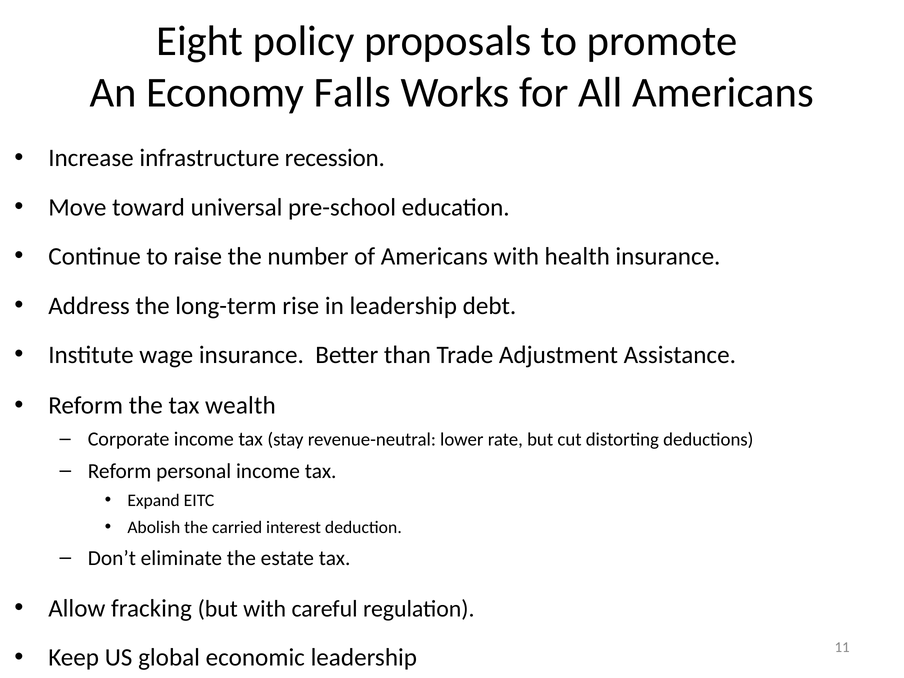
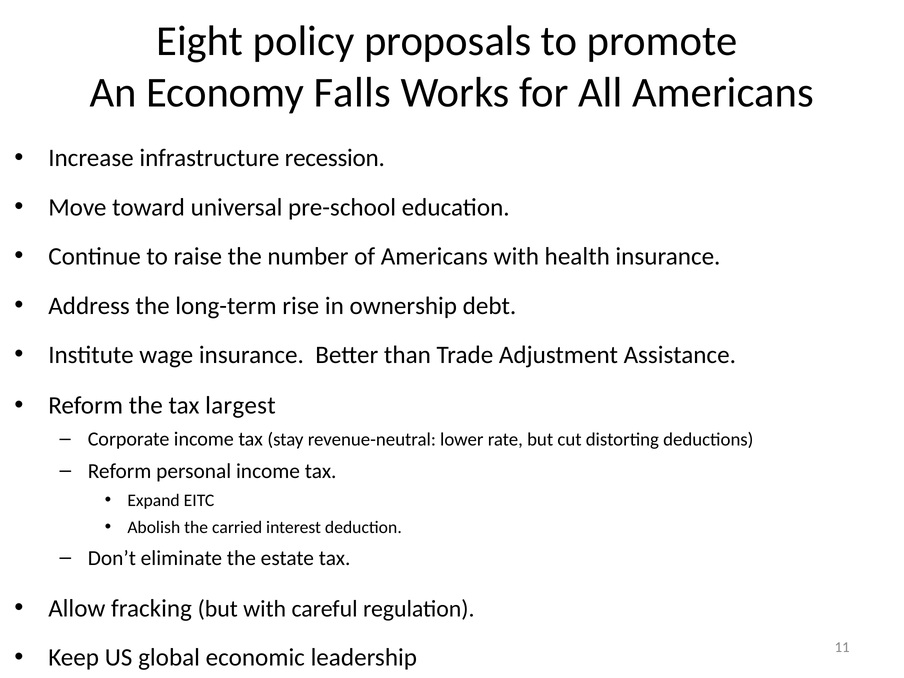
in leadership: leadership -> ownership (403, 306)
wealth: wealth -> largest (240, 406)
